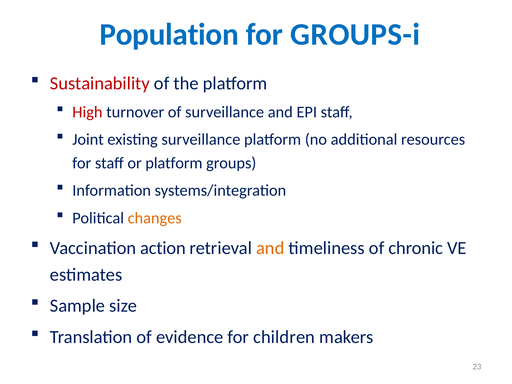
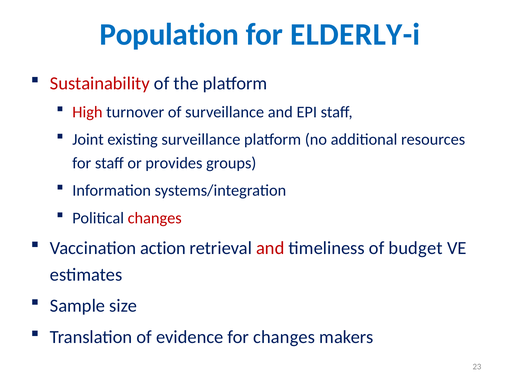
GROUPS-i: GROUPS-i -> ELDERLY-i (355, 34)
or platform: platform -> provides (174, 163)
changes colour: orange -> red (155, 218)
and colour: orange -> red (270, 248)
chronic: chronic -> budget (416, 248)
for children: children -> changes (284, 337)
